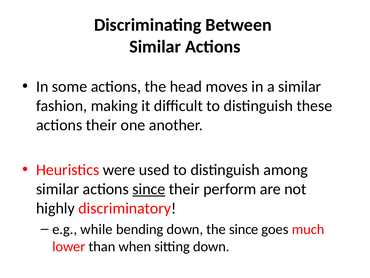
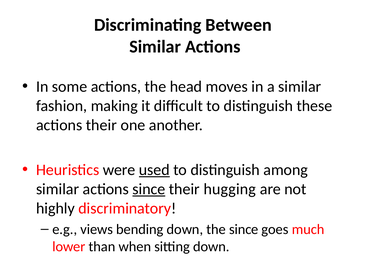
used underline: none -> present (154, 170)
perform: perform -> hugging (230, 189)
while: while -> views (97, 229)
